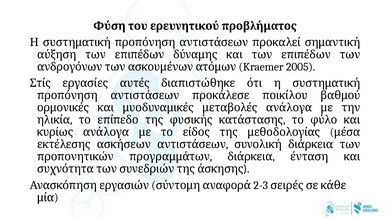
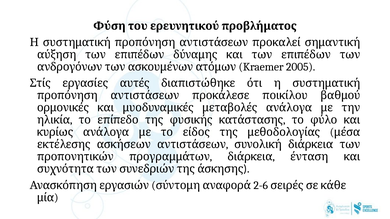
2-3: 2-3 -> 2-6 (261, 186)
